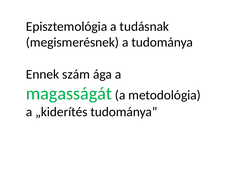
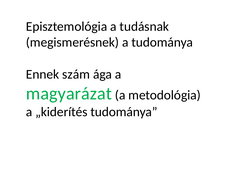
magasságát: magasságát -> magyarázat (69, 94)
